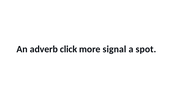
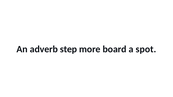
click: click -> step (69, 49)
signal: signal -> board (115, 49)
